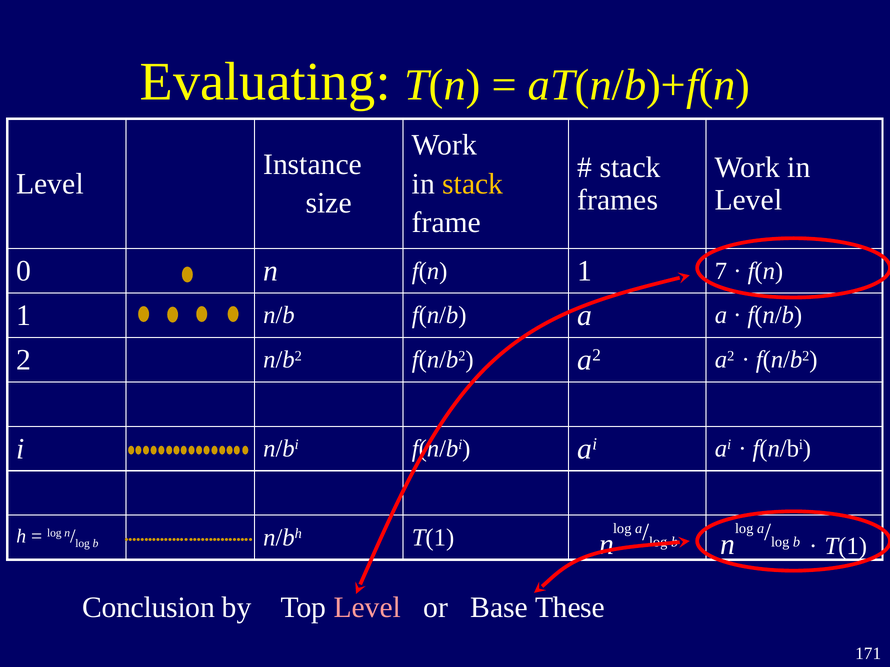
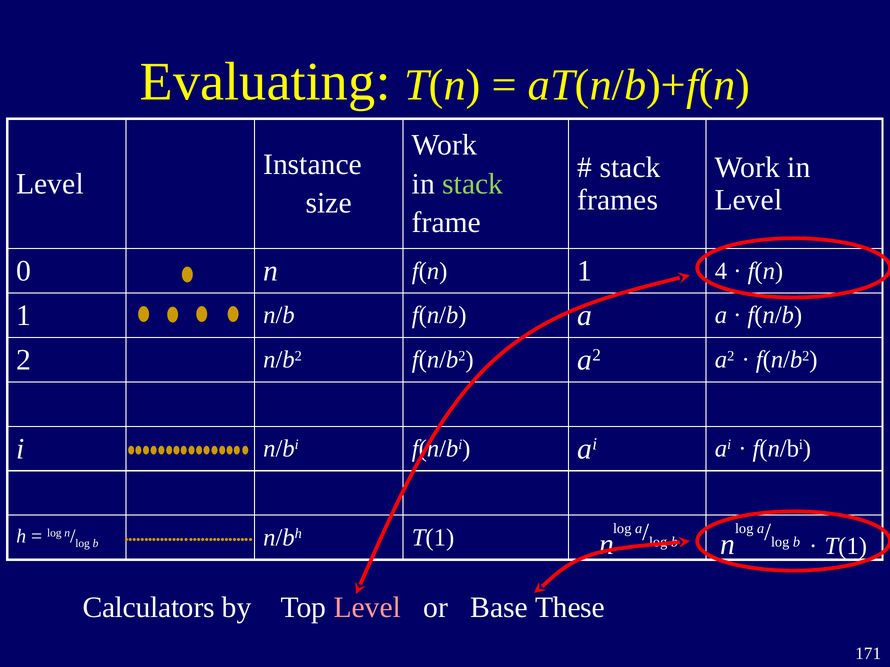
stack colour: yellow -> light green (473, 184)
7: 7 -> 4 (721, 271)
Conclusion: Conclusion -> Calculators (149, 608)
